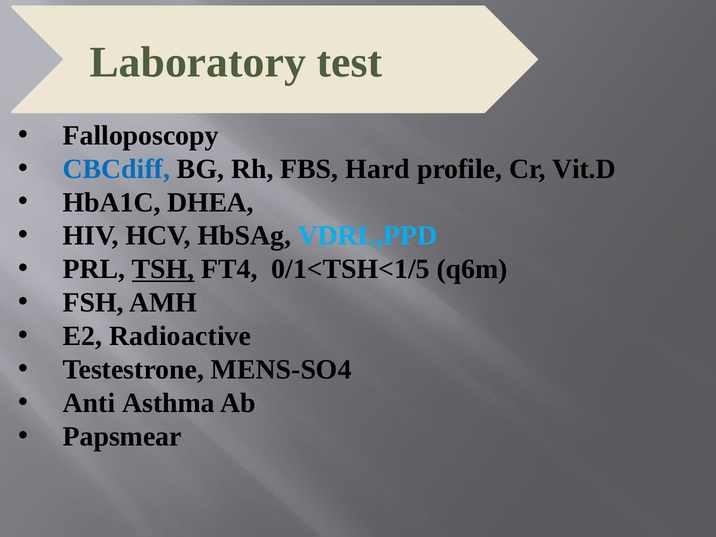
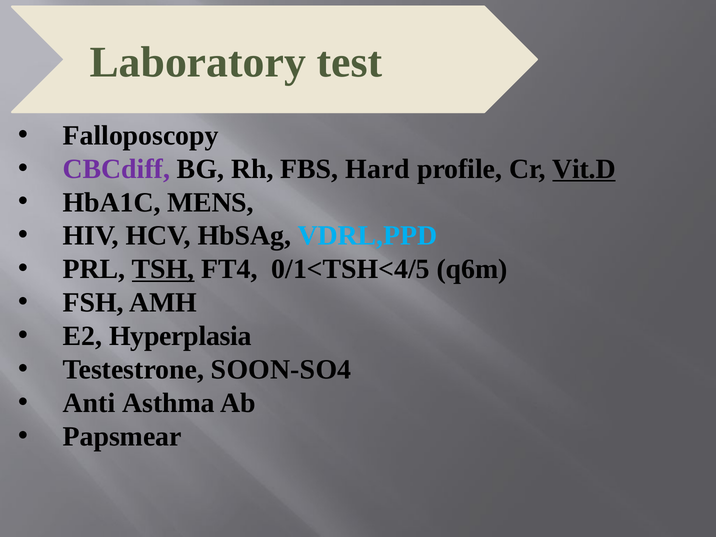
CBCdiff colour: blue -> purple (116, 169)
Vit.D underline: none -> present (584, 169)
DHEA: DHEA -> MENS (211, 202)
0/1<TSH<1/5: 0/1<TSH<1/5 -> 0/1<TSH<4/5 (351, 269)
Radioactive: Radioactive -> Hyperplasia (180, 336)
MENS-SO4: MENS-SO4 -> SOON-SO4 (281, 369)
